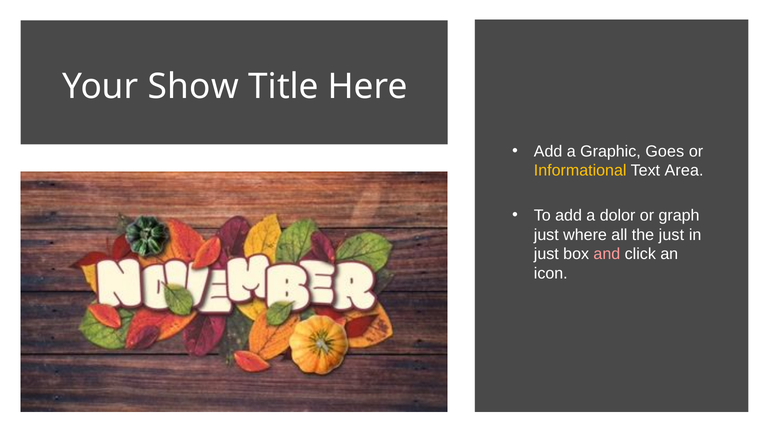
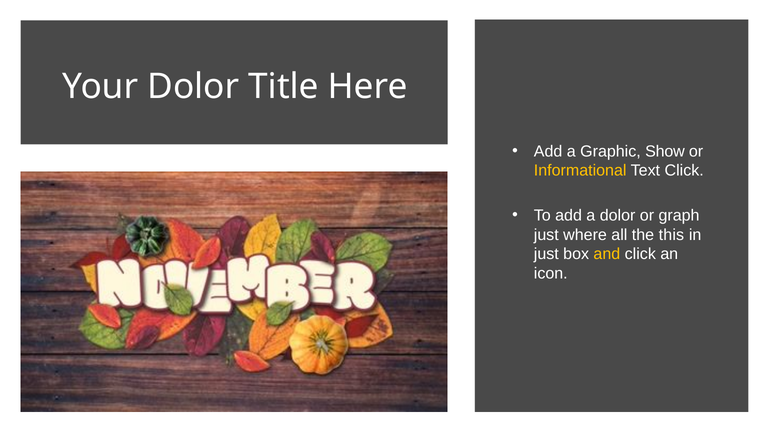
Your Show: Show -> Dolor (193, 86)
Goes: Goes -> Show (665, 151)
Text Area: Area -> Click (684, 170)
the just: just -> this (671, 234)
and colour: pink -> yellow (607, 254)
